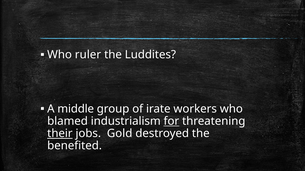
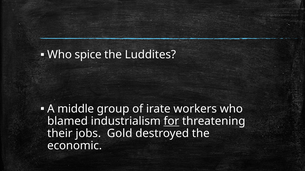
ruler: ruler -> spice (88, 55)
their underline: present -> none (60, 134)
benefited: benefited -> economic (75, 146)
